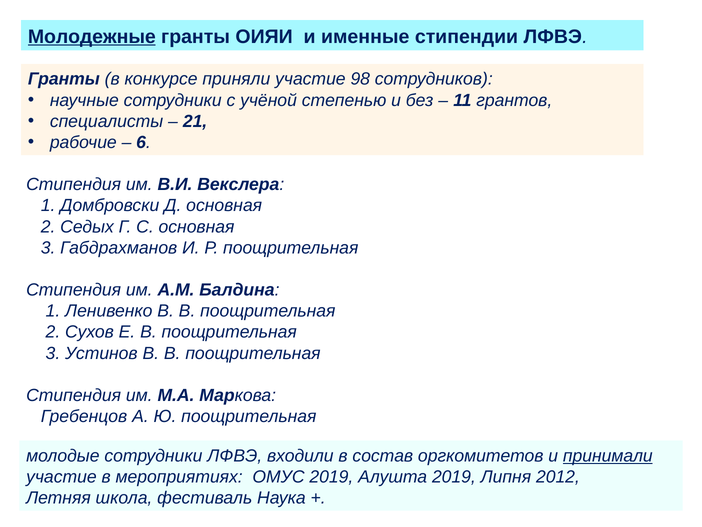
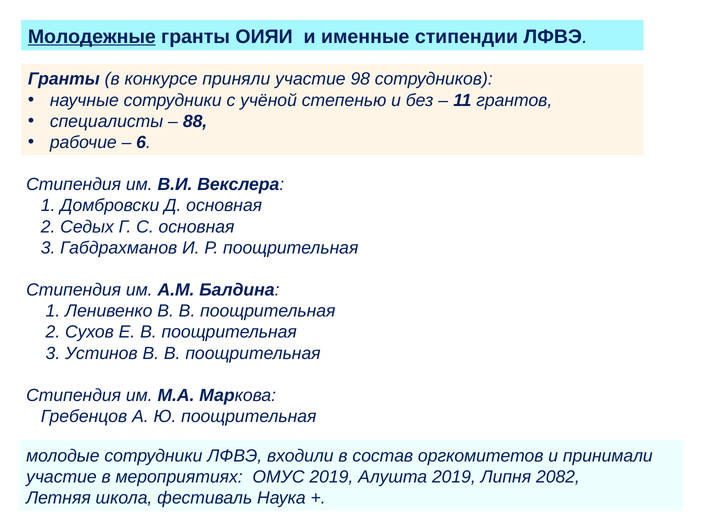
21: 21 -> 88 (195, 121)
принимали underline: present -> none (608, 455)
2012: 2012 -> 2082 (558, 476)
